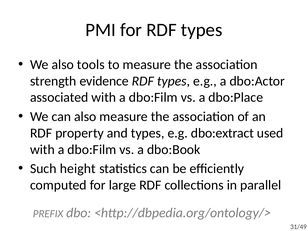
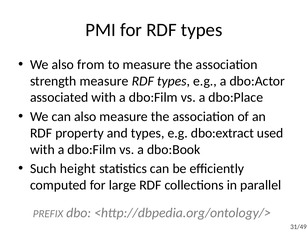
tools: tools -> from (91, 65)
strength evidence: evidence -> measure (104, 81)
